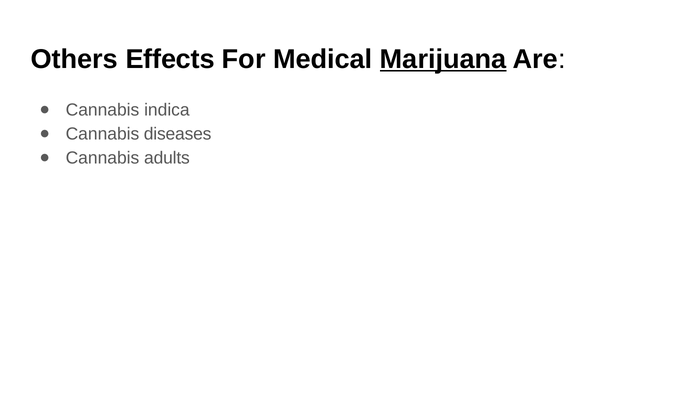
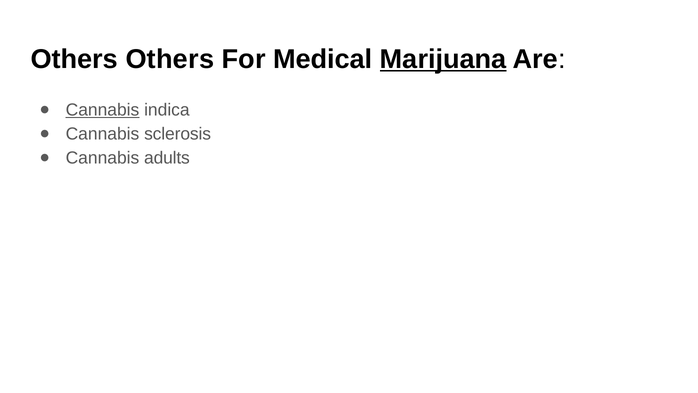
Others Effects: Effects -> Others (170, 59)
Cannabis underline: none -> present (102, 110)
diseases: diseases -> sclerosis (178, 134)
